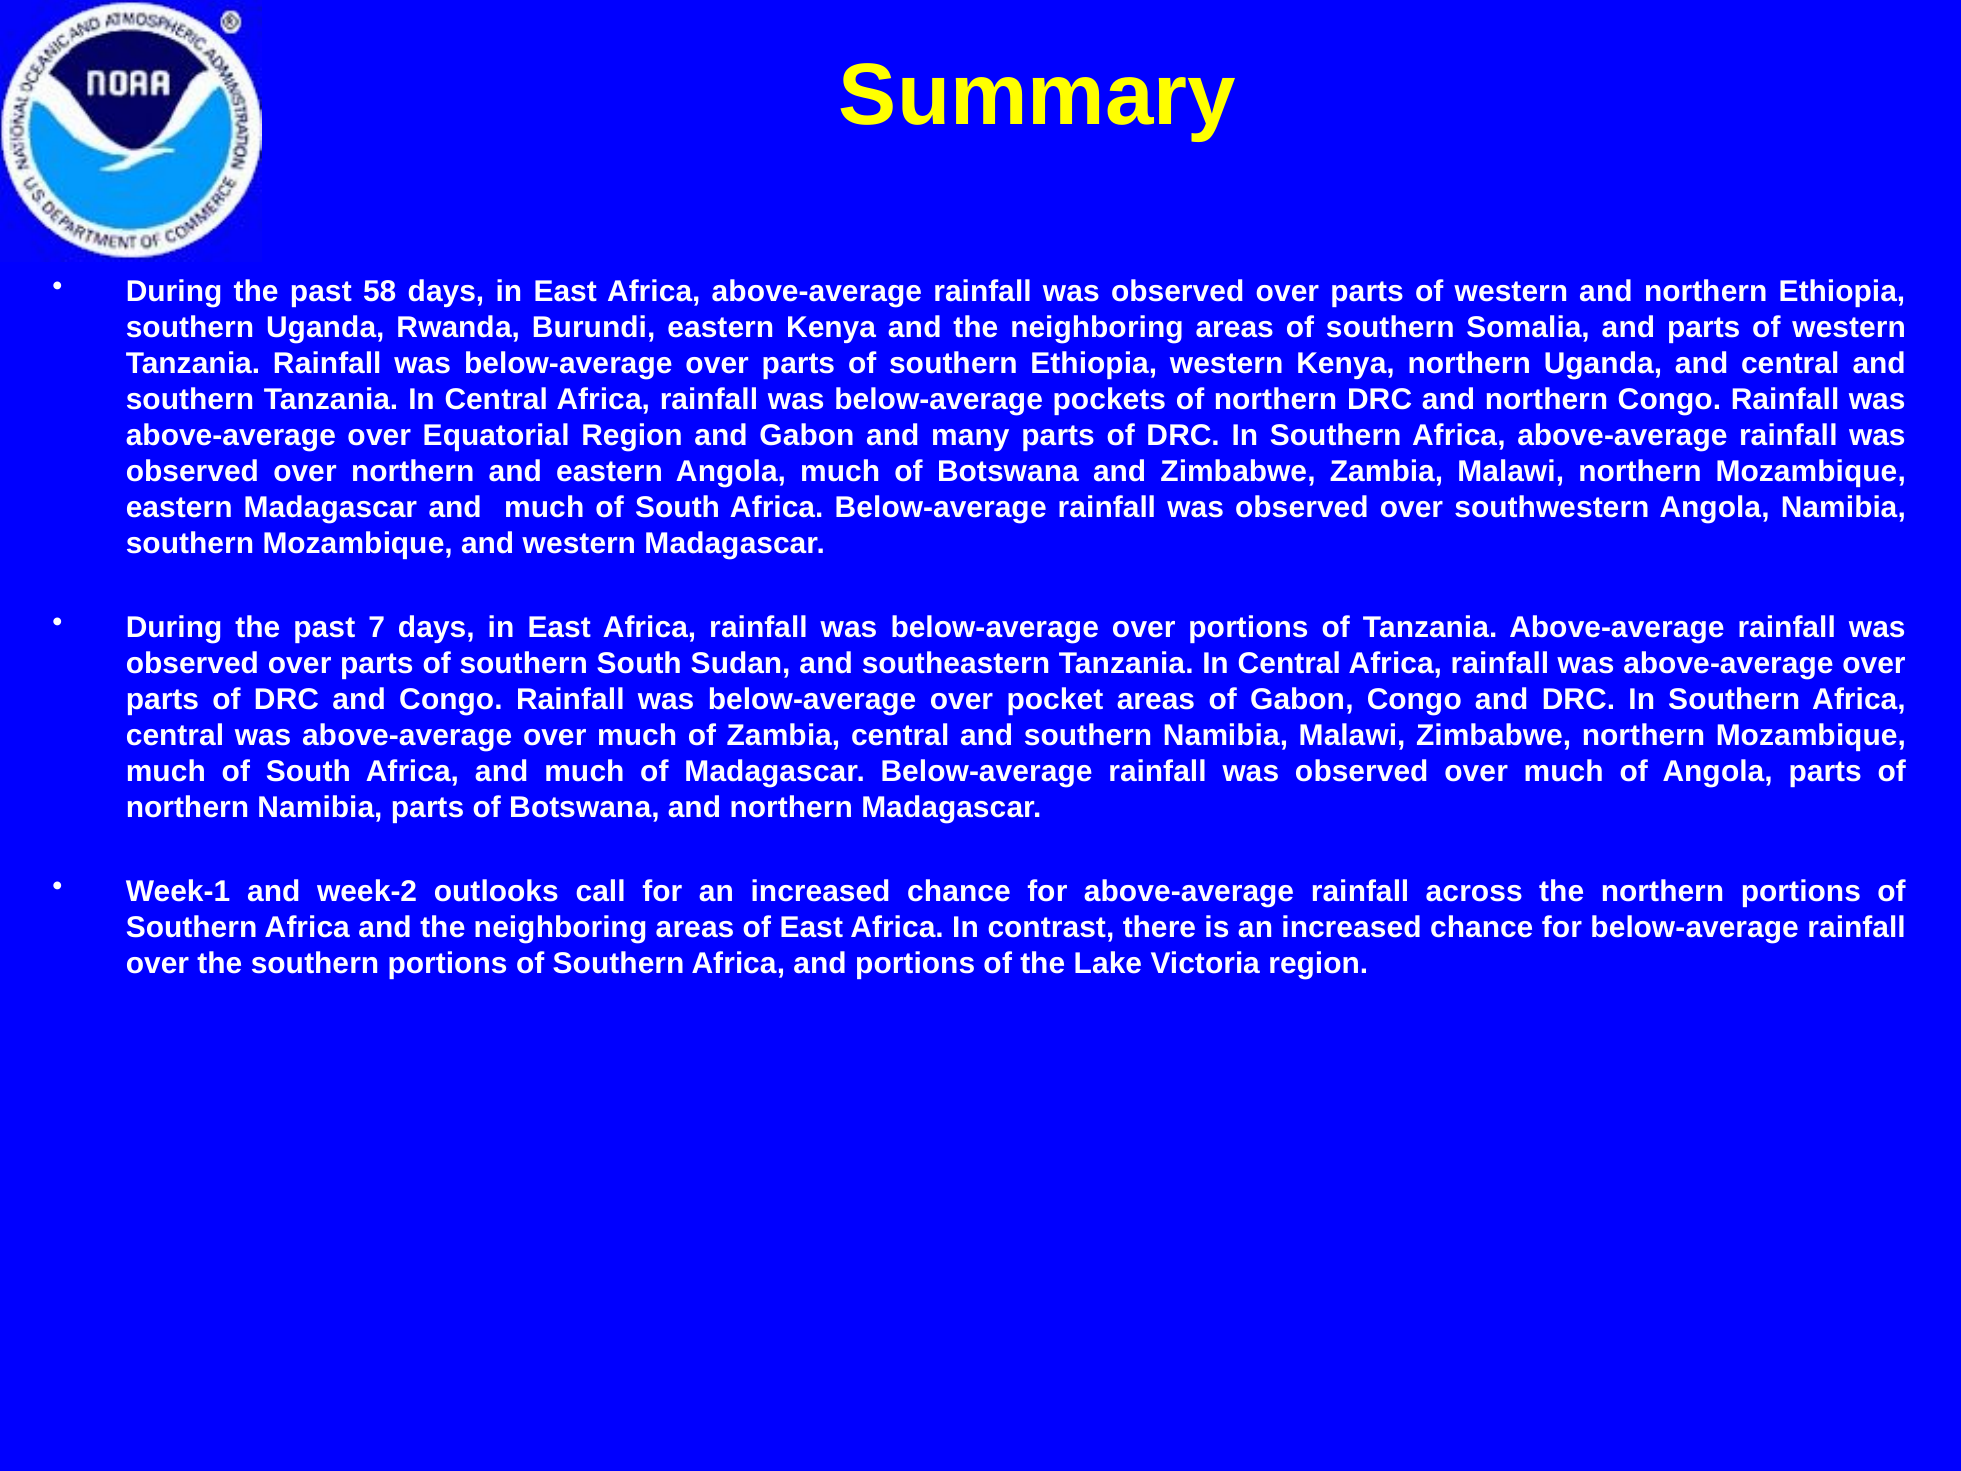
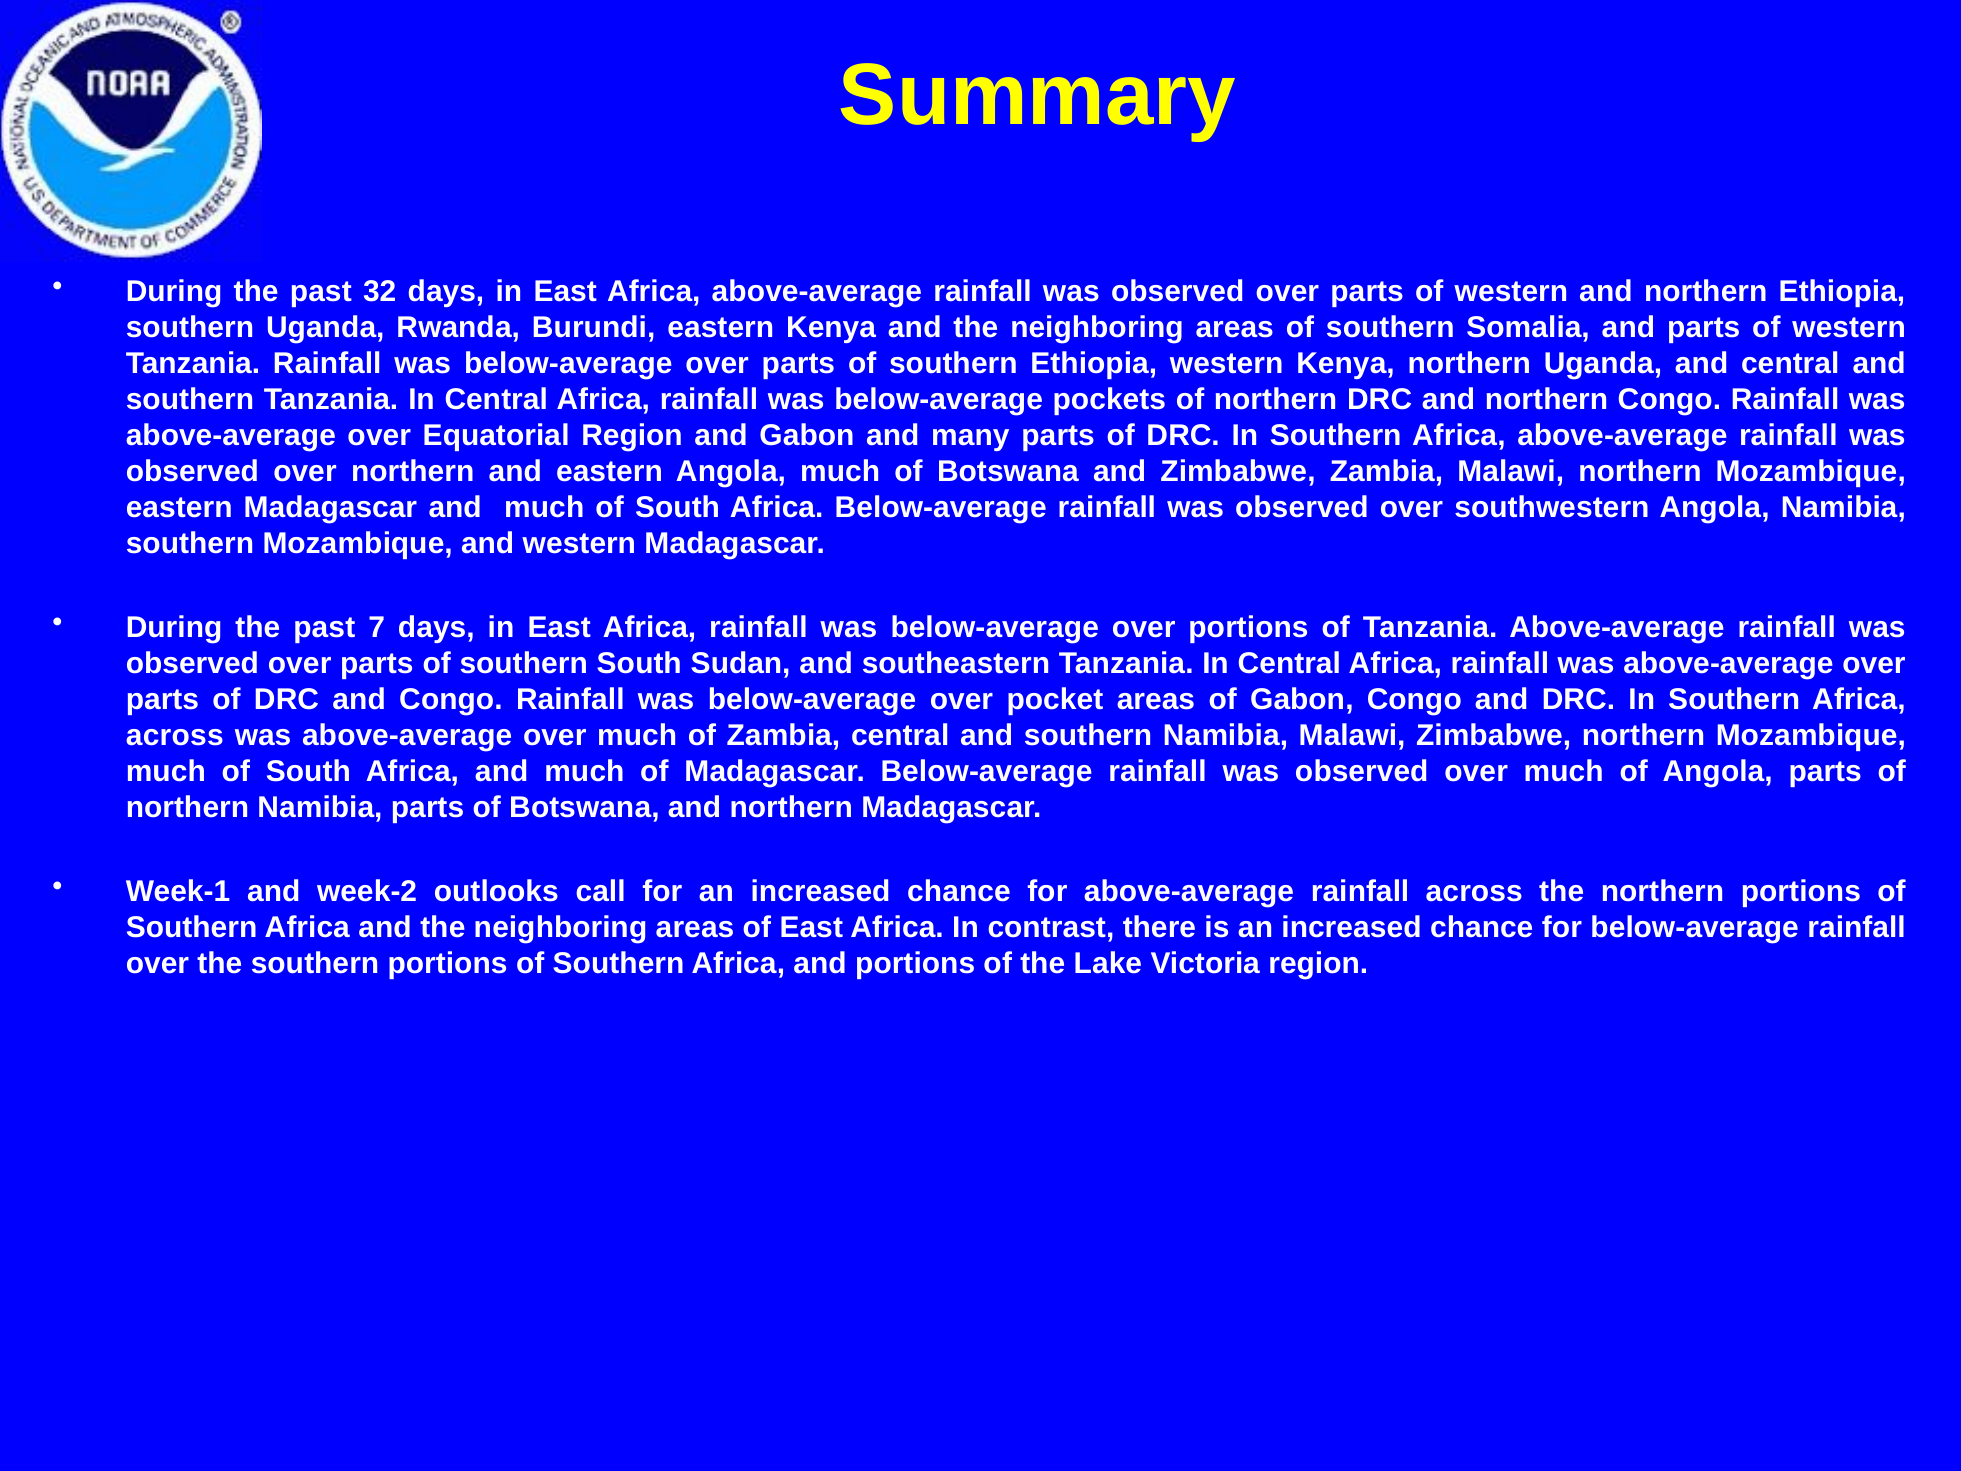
58: 58 -> 32 (380, 291)
central: central -> across (175, 735)
